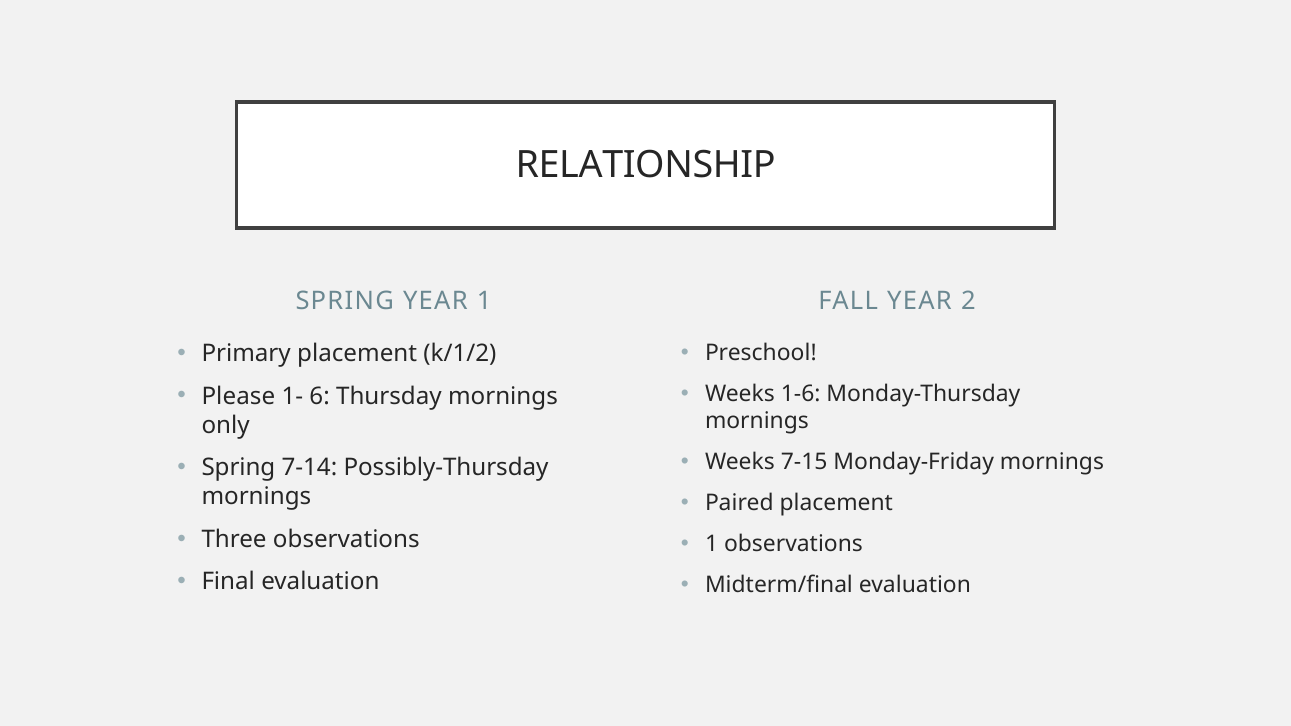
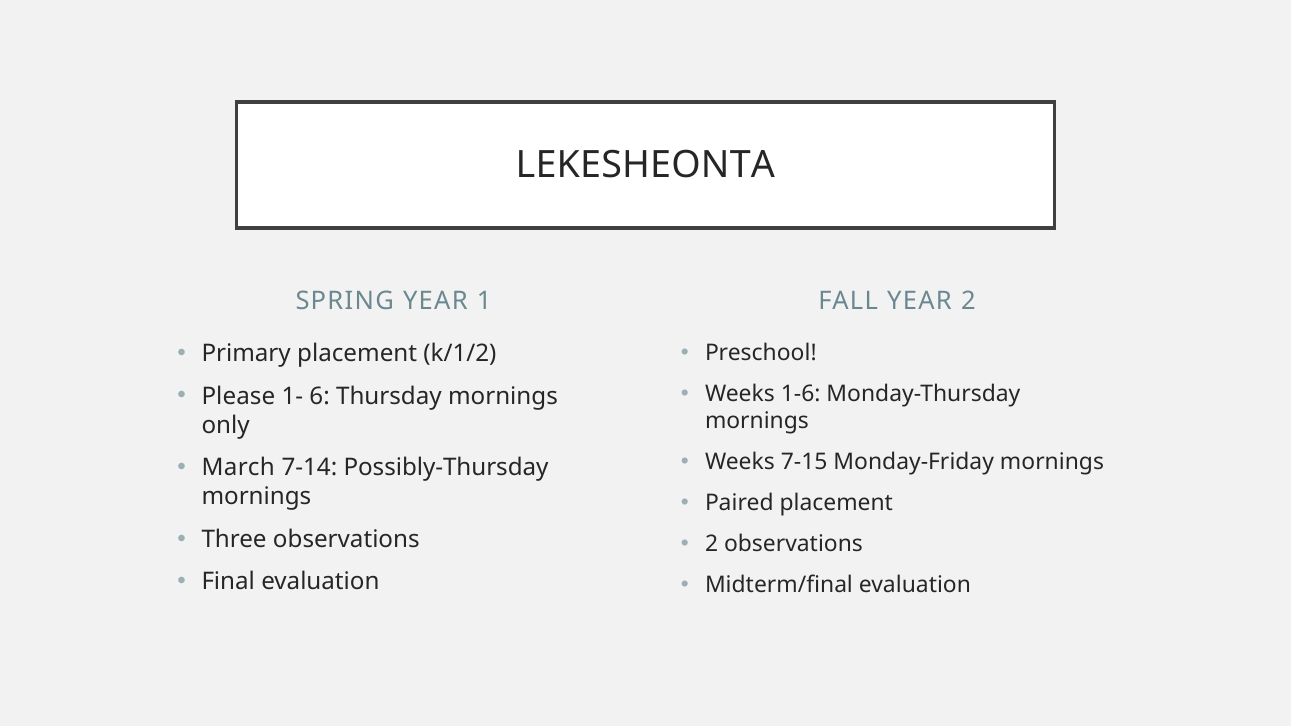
RELATIONSHIP: RELATIONSHIP -> LEKESHEONTA (645, 165)
Spring: Spring -> March (238, 468)
1: 1 -> 2 (712, 544)
